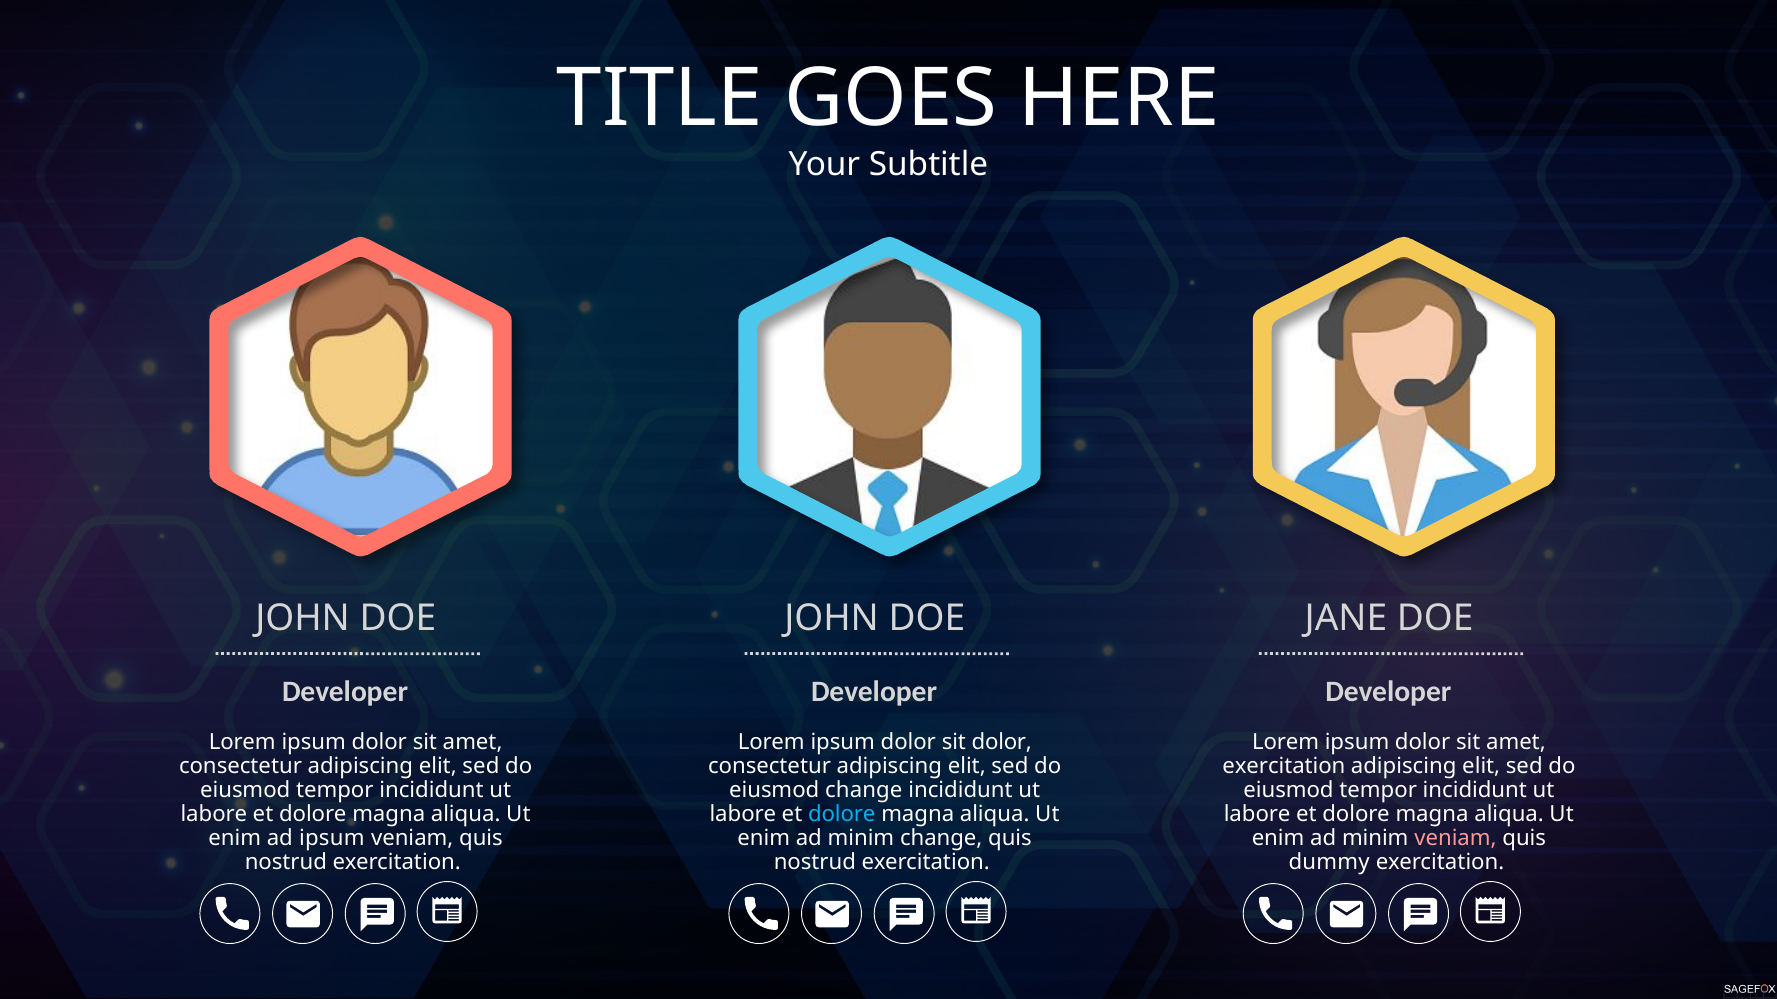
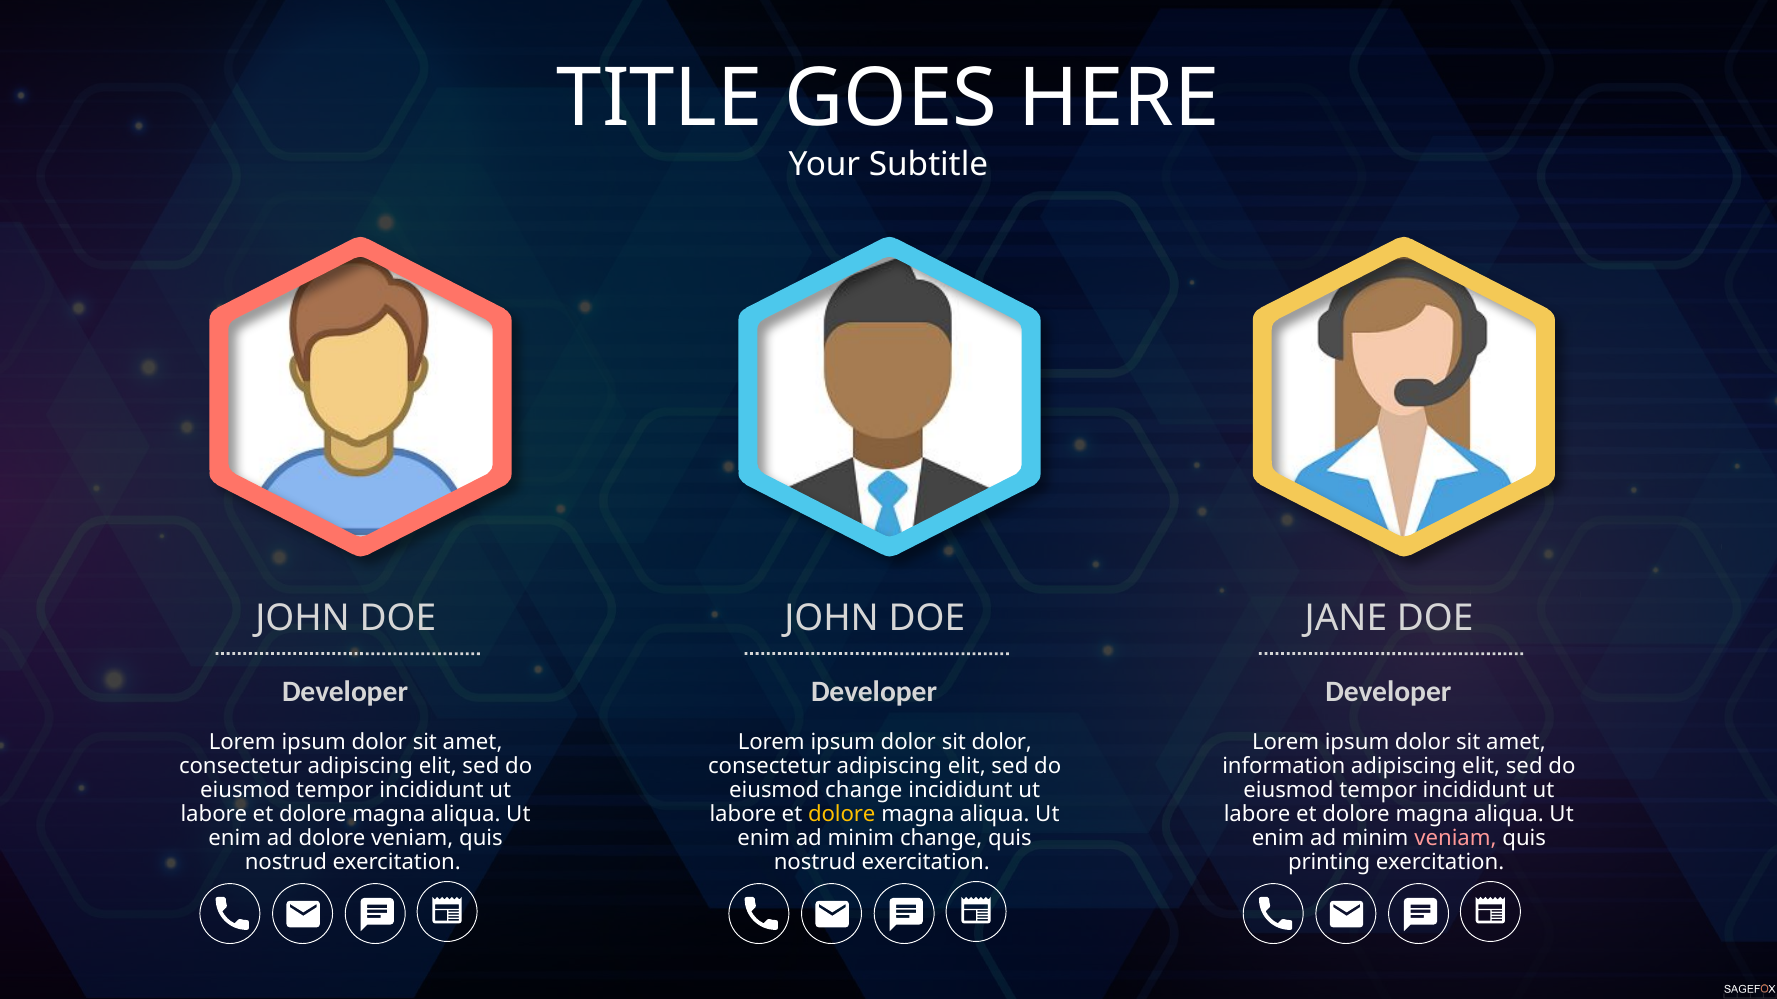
exercitation: exercitation -> information (1284, 766)
dolore colour: light blue -> yellow (842, 814)
ad ipsum: ipsum -> dolore (332, 838)
dummy: dummy -> printing (1329, 862)
